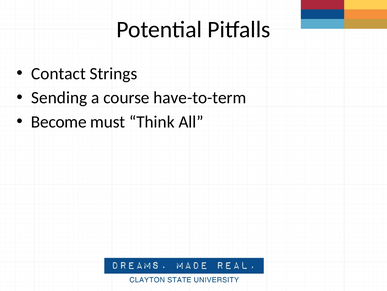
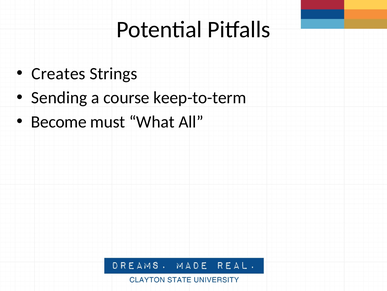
Contact: Contact -> Creates (58, 73)
have-to-term: have-to-term -> keep-to-term (200, 98)
Think: Think -> What (152, 122)
